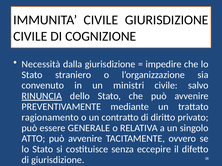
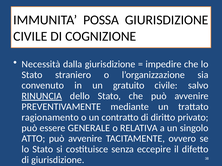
IMMUNITA CIVILE: CIVILE -> POSSA (101, 20)
ministri: ministri -> gratuito (129, 86)
